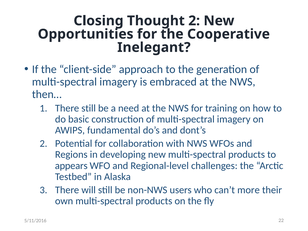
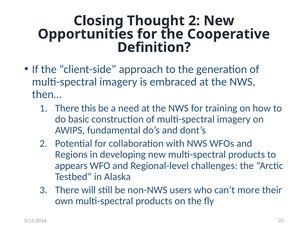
Inelegant: Inelegant -> Definition (154, 47)
There still: still -> this (89, 108)
